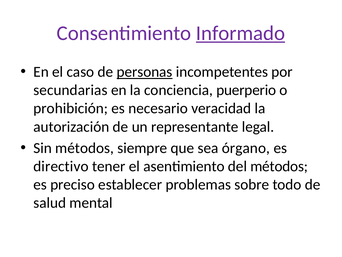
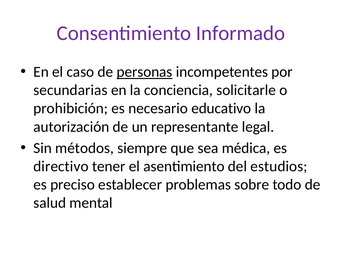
Informado underline: present -> none (241, 33)
puerperio: puerperio -> solicitarle (246, 90)
veracidad: veracidad -> educativo (221, 108)
órgano: órgano -> médica (246, 148)
del métodos: métodos -> estudios (279, 166)
